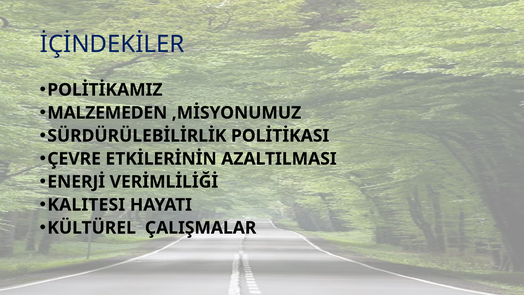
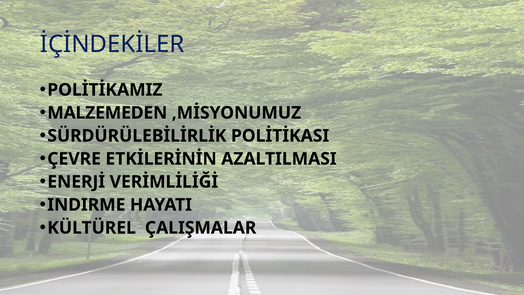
KALITESI: KALITESI -> INDIRME (86, 205)
